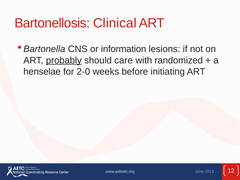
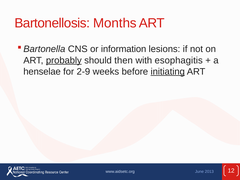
Clinical: Clinical -> Months (115, 23)
care: care -> then (124, 60)
randomized: randomized -> esophagitis (179, 60)
2-0: 2-0 -> 2-9 (83, 72)
initiating underline: none -> present (168, 72)
